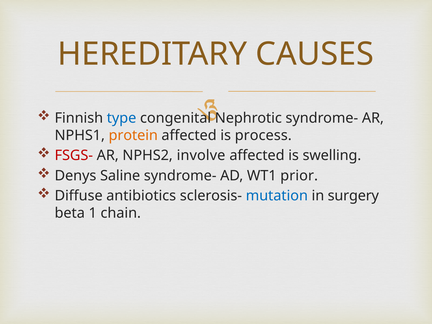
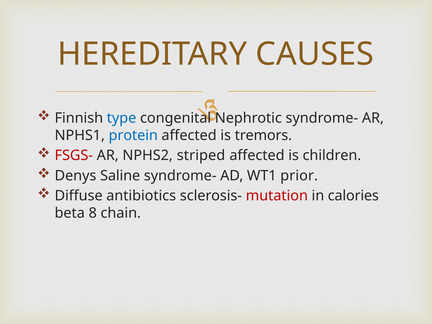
protein colour: orange -> blue (133, 135)
process: process -> tremors (263, 135)
involve: involve -> striped (201, 155)
swelling: swelling -> children (332, 155)
mutation colour: blue -> red (277, 196)
surgery: surgery -> calories (353, 196)
1: 1 -> 8 (93, 213)
